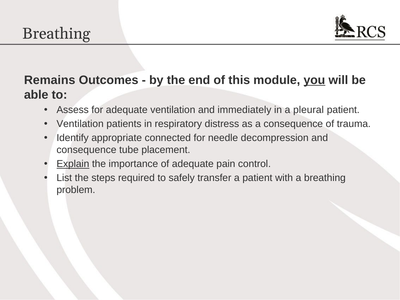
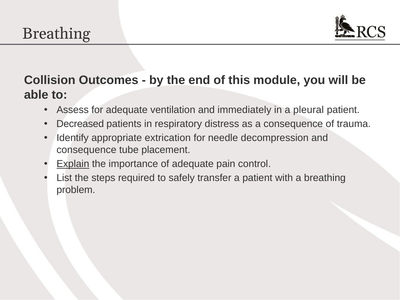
Remains: Remains -> Collision (50, 80)
you underline: present -> none (314, 80)
Ventilation: Ventilation -> Decreased (80, 124)
connected: connected -> extrication (168, 138)
